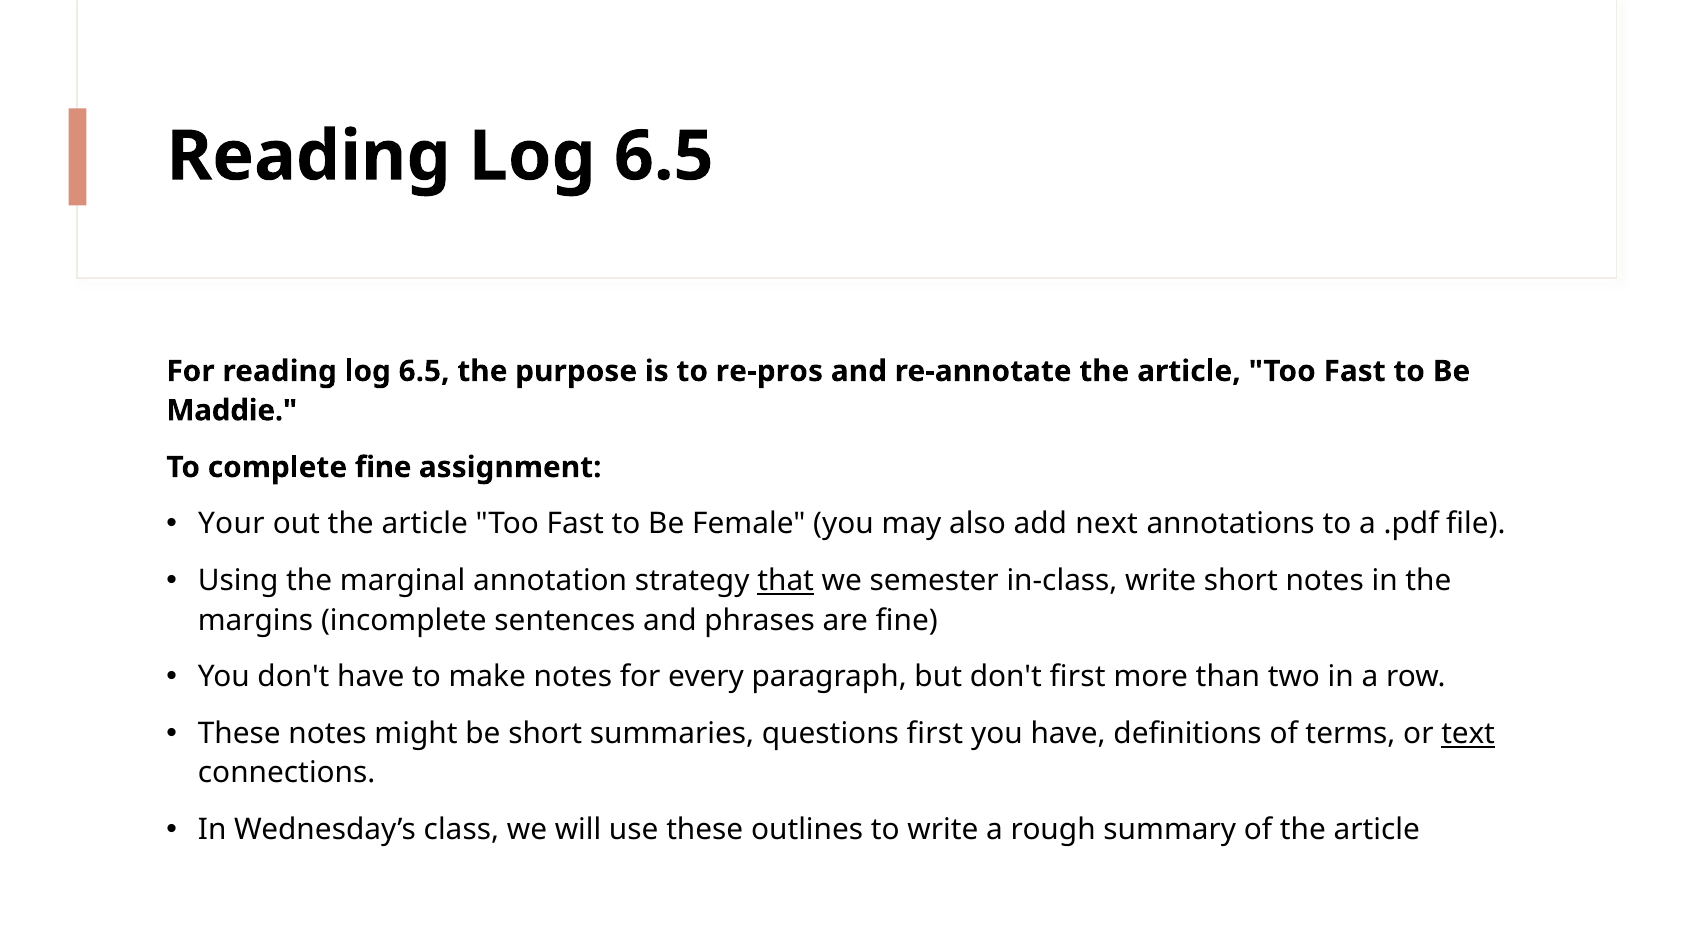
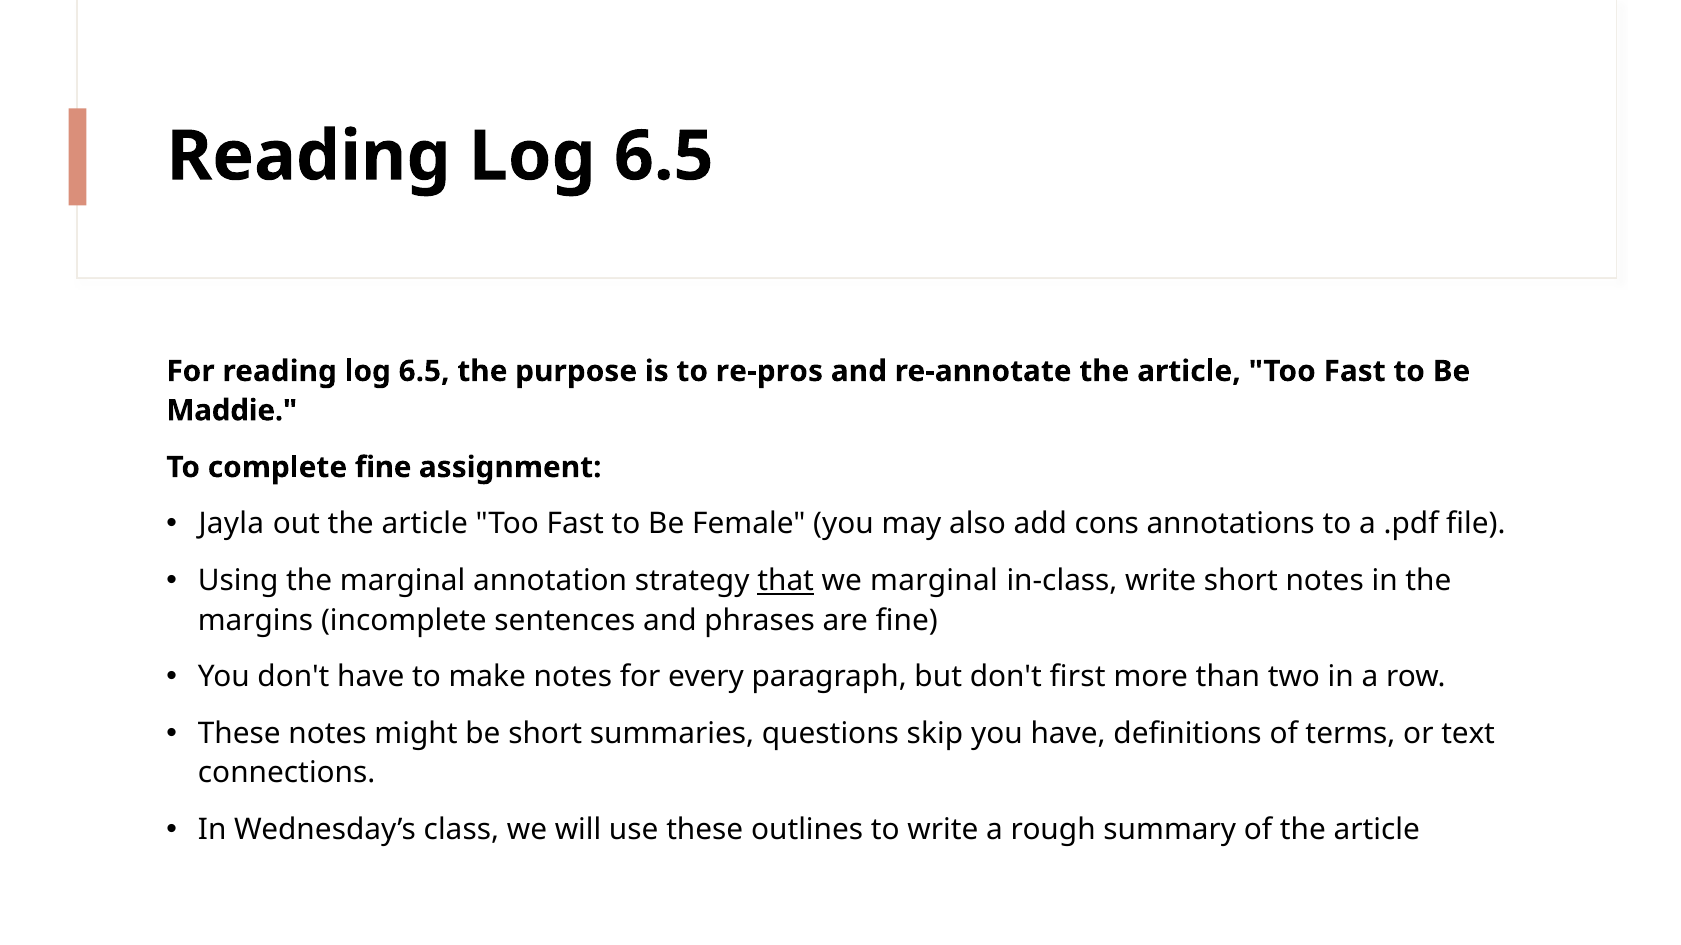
Your: Your -> Jayla (231, 524)
next: next -> cons (1107, 524)
we semester: semester -> marginal (934, 581)
questions first: first -> skip (935, 734)
text underline: present -> none (1468, 734)
